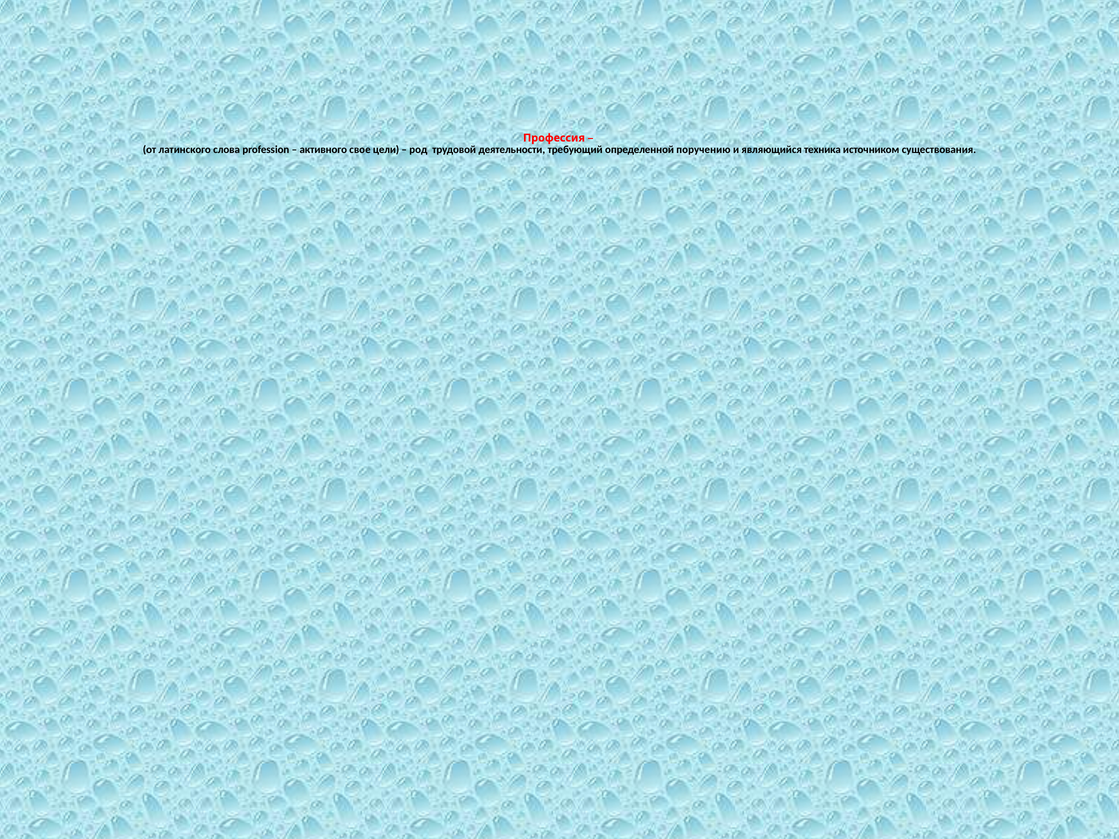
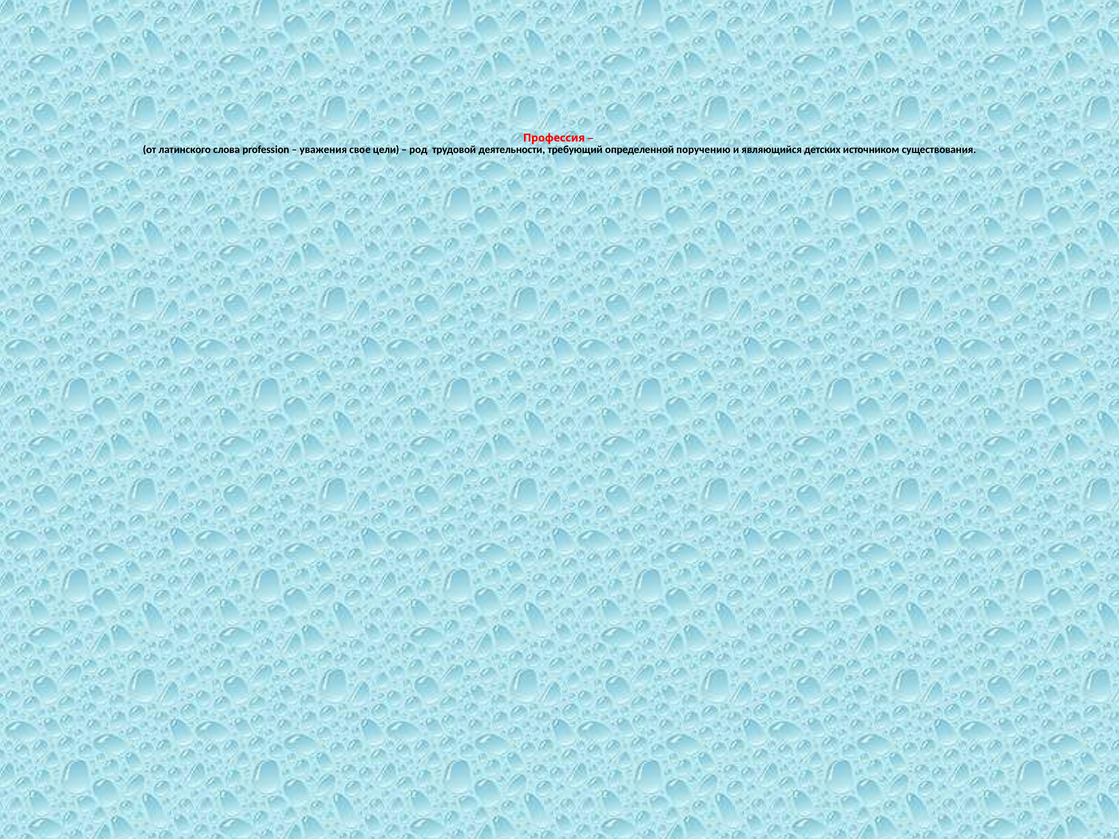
активного: активного -> уважения (323, 150)
техника: техника -> детских (822, 150)
